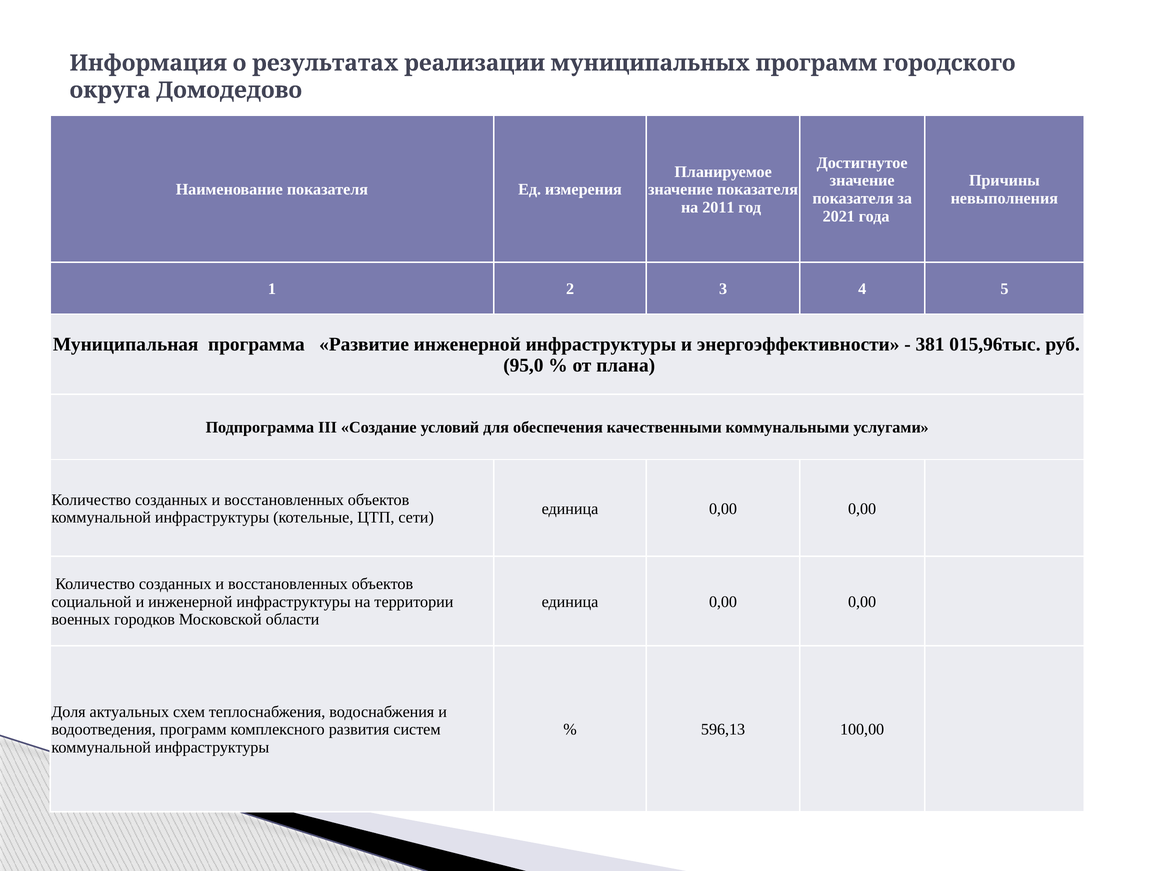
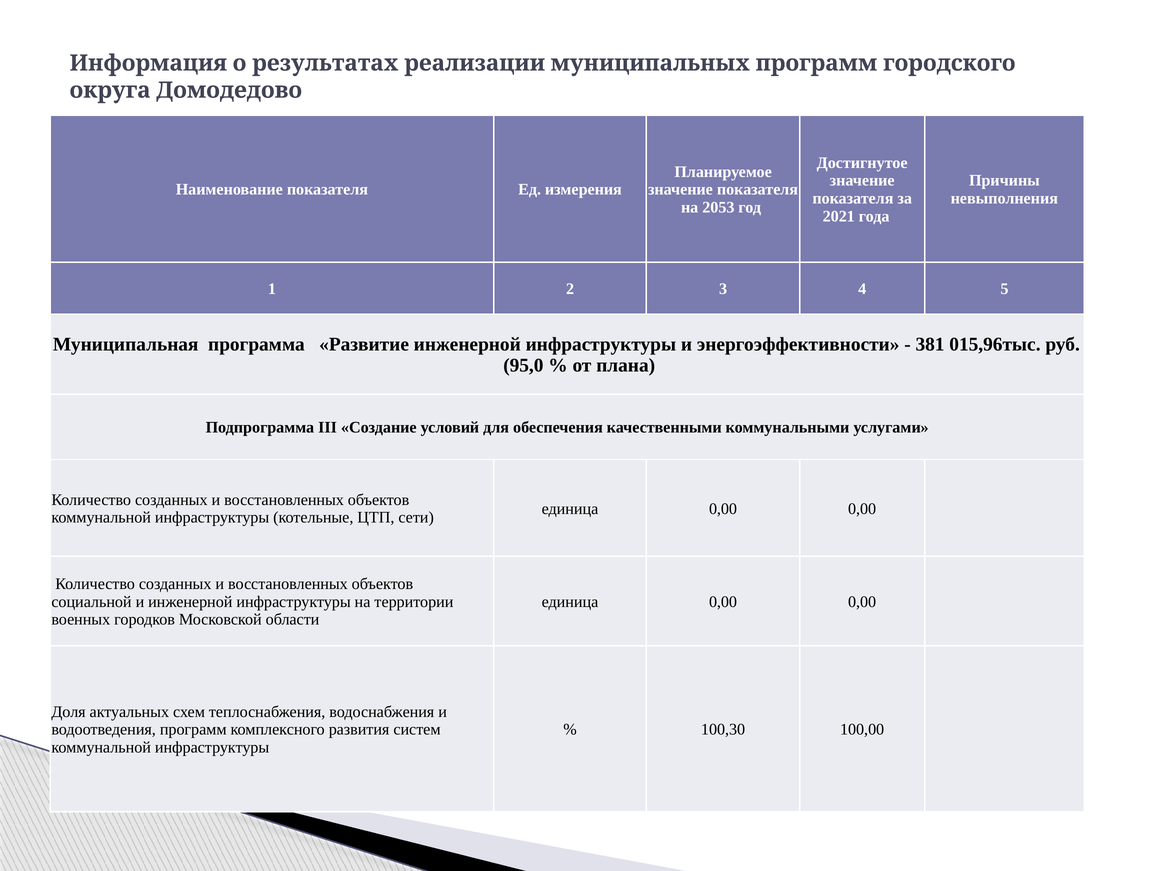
2011: 2011 -> 2053 (718, 207)
596,13: 596,13 -> 100,30 (723, 730)
